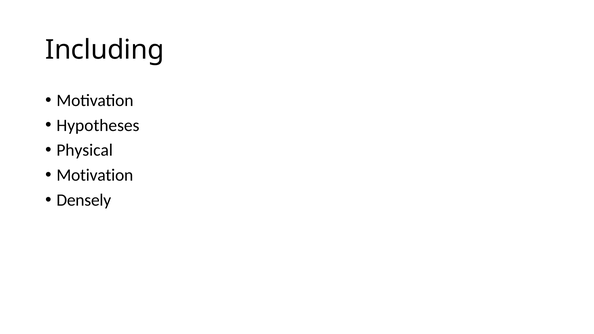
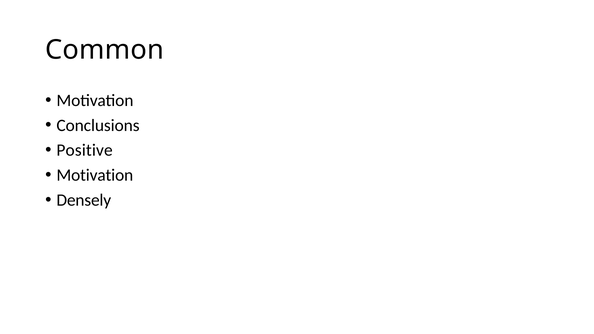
Including: Including -> Common (105, 50)
Hypotheses: Hypotheses -> Conclusions (98, 125)
Physical: Physical -> Positive (85, 150)
